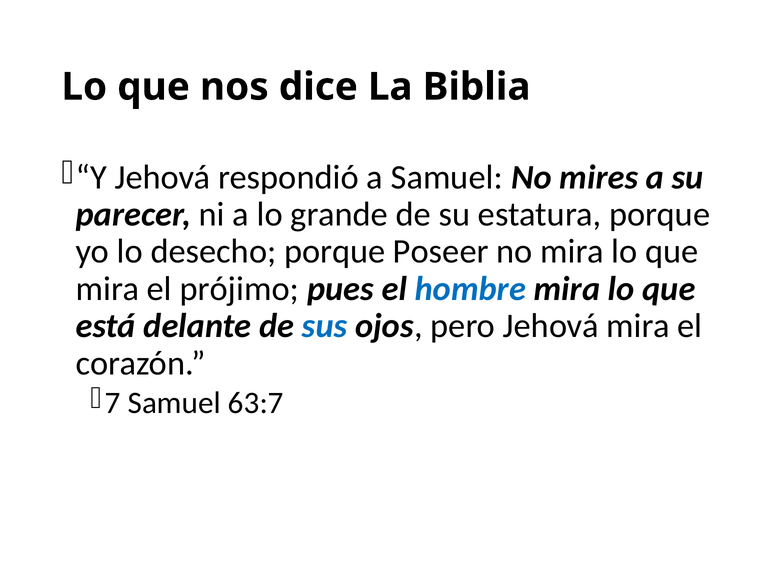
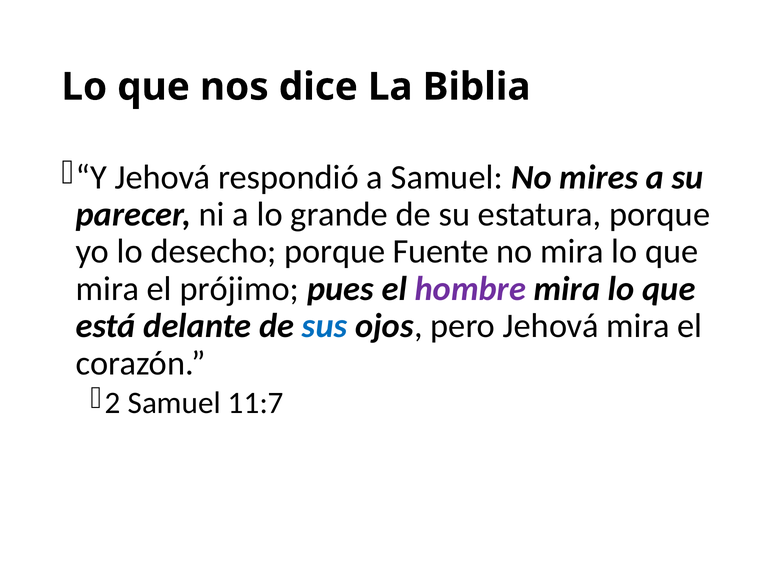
Poseer: Poseer -> Fuente (441, 251)
hombre colour: blue -> purple (470, 289)
7: 7 -> 2 (113, 402)
63:7: 63:7 -> 11:7 (256, 402)
